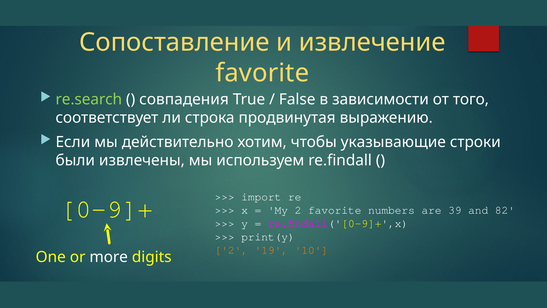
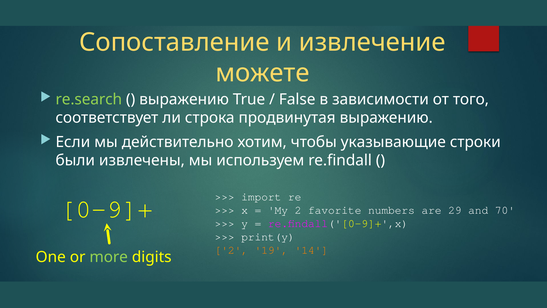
favorite: favorite -> можете (262, 73)
совпадения: совпадения -> выражению (184, 99)
39: 39 -> 29 (455, 210)
82: 82 -> 70 (505, 210)
10: 10 -> 14 (311, 250)
more colour: white -> light green (109, 257)
